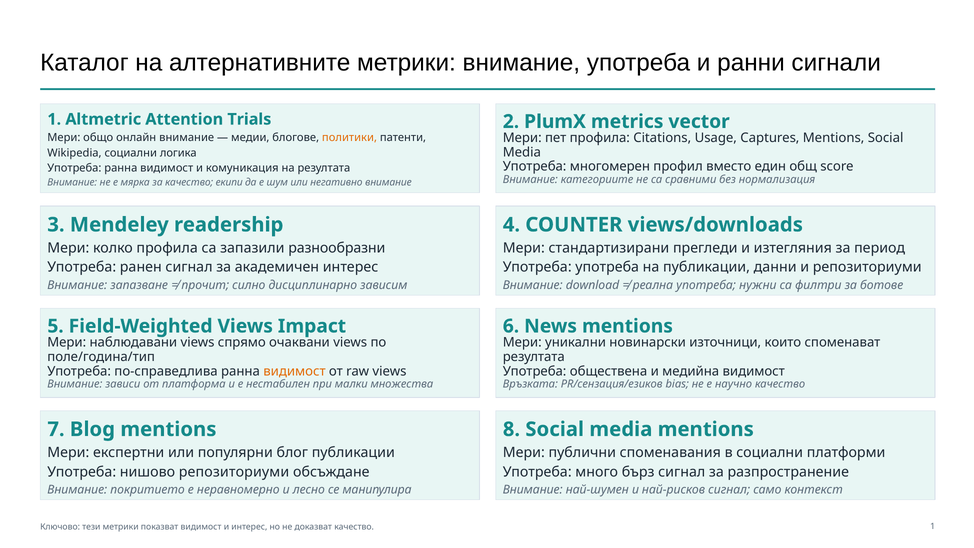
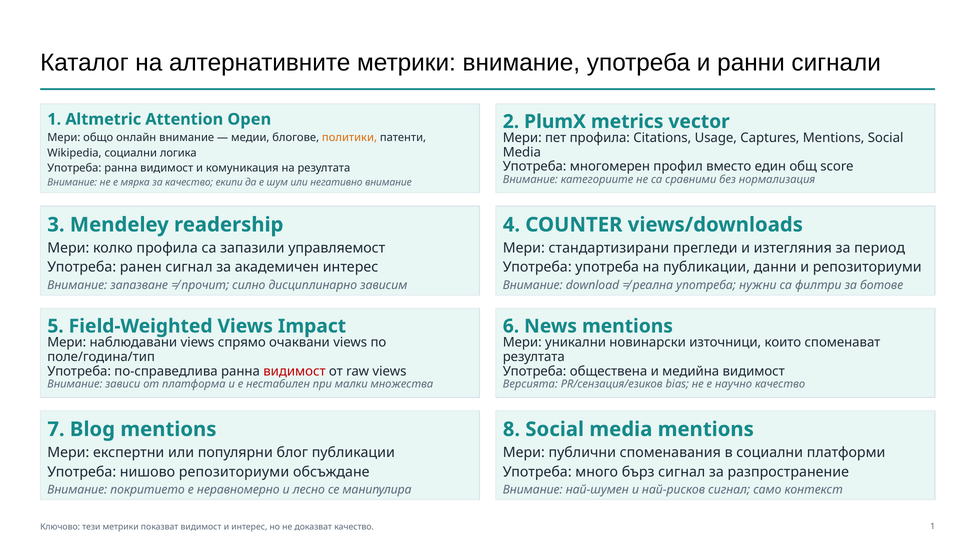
Trials: Trials -> Open (249, 119)
разнообразни: разнообразни -> управляемост (337, 248)
видимост colour: orange -> red (294, 371)
Връзката: Връзката -> Версията (530, 384)
